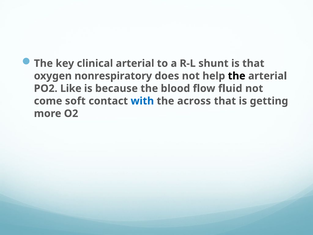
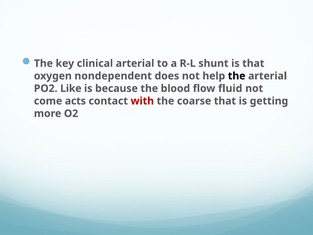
nonrespiratory: nonrespiratory -> nondependent (113, 76)
soft: soft -> acts (75, 101)
with colour: blue -> red (142, 101)
across: across -> coarse (194, 101)
